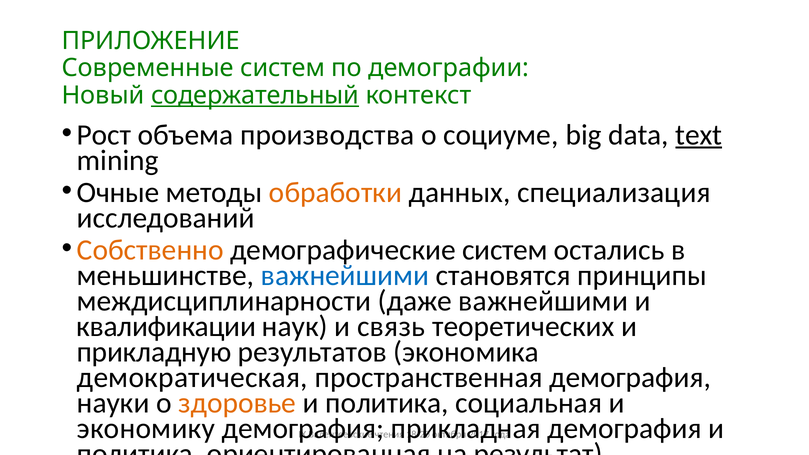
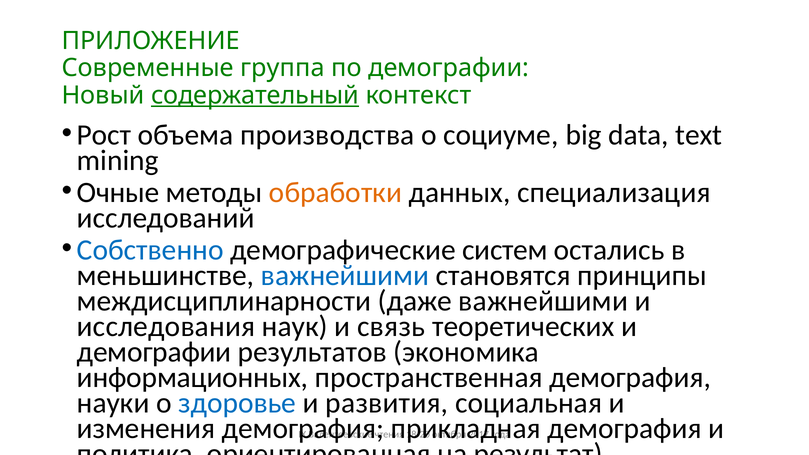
Современные систем: систем -> группа (283, 68)
text underline: present -> none (699, 135)
Собственно colour: orange -> blue (150, 250)
квалификации: квалификации -> исследования (166, 327)
прикладную: прикладную -> демографии (154, 352)
демократическая: демократическая -> информационных (193, 378)
здоровье colour: orange -> blue (237, 403)
политика: политика -> развития (387, 403)
экономику: экономику -> изменения (146, 429)
